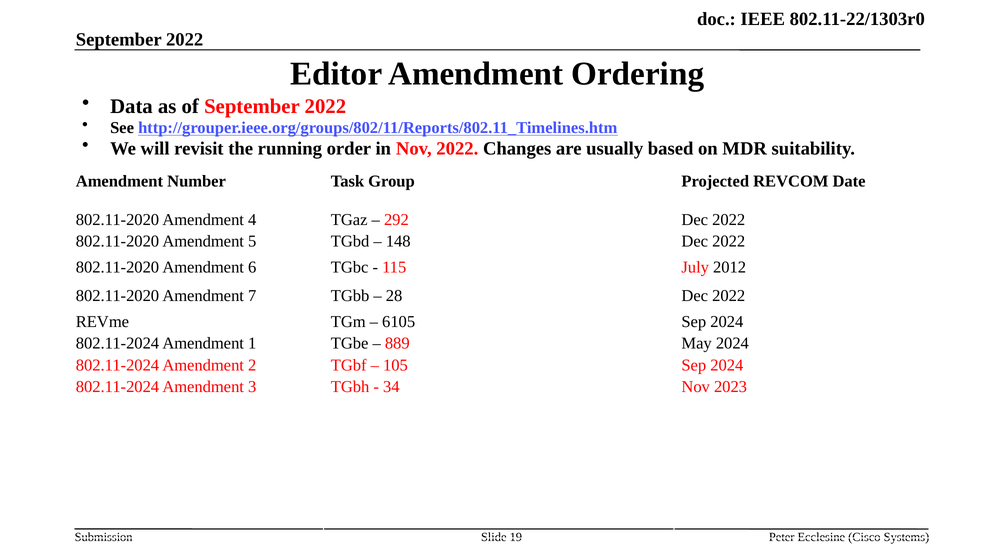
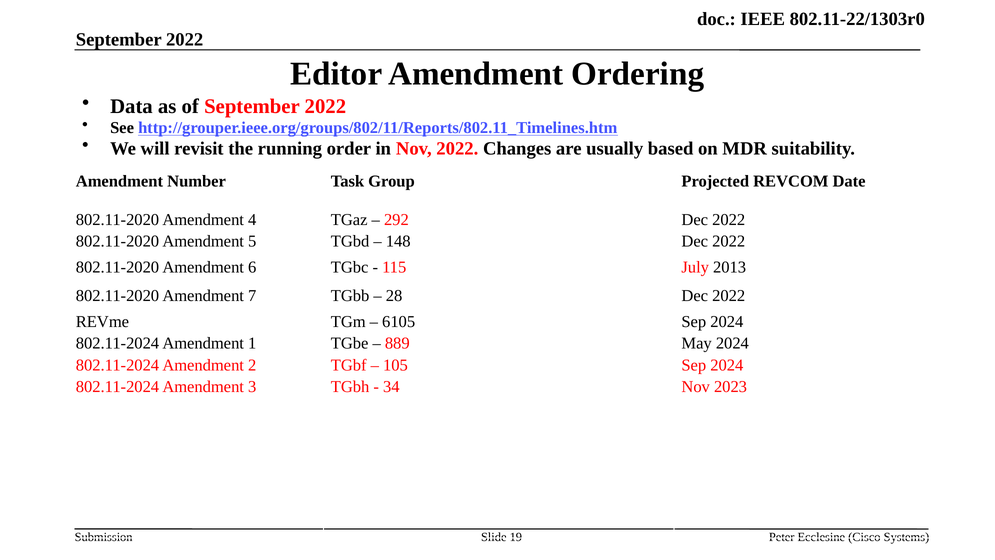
2012: 2012 -> 2013 (730, 267)
